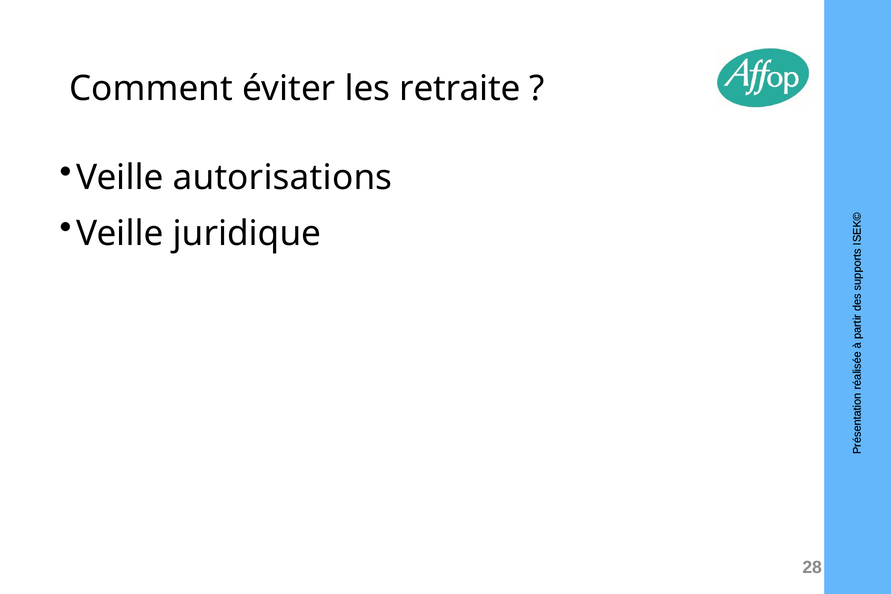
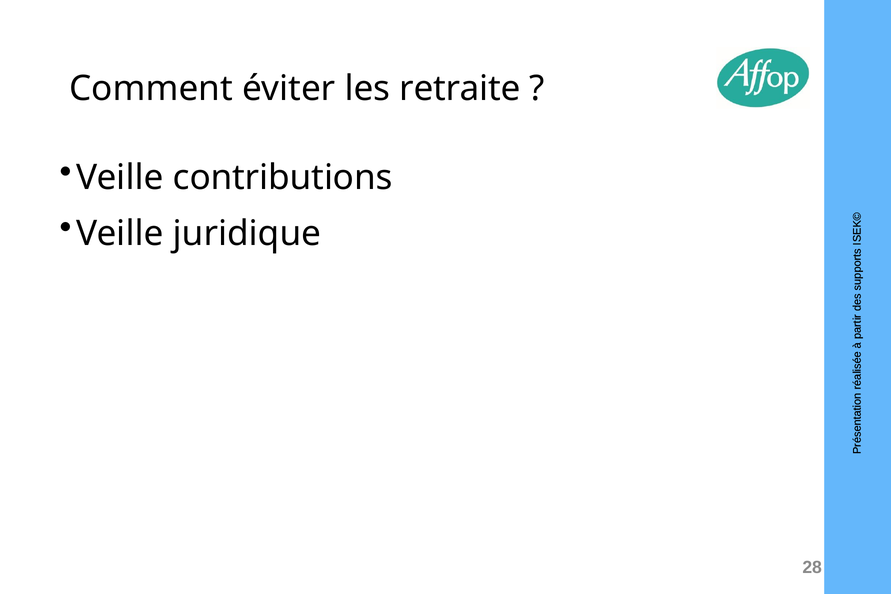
autorisations: autorisations -> contributions (283, 178)
